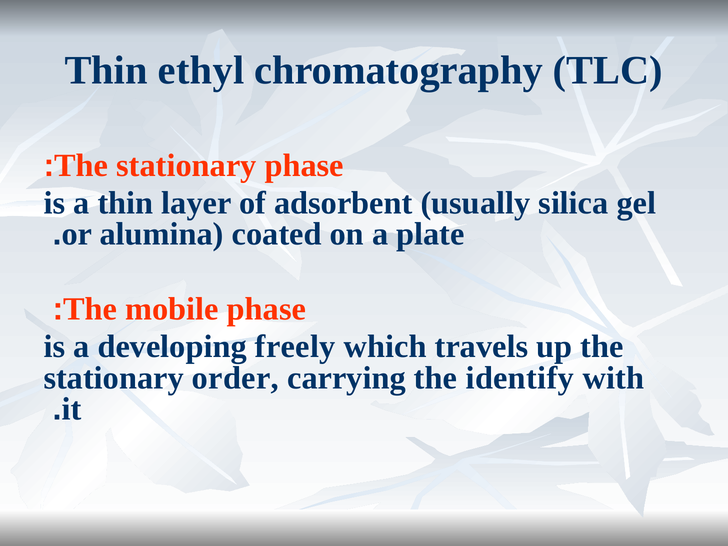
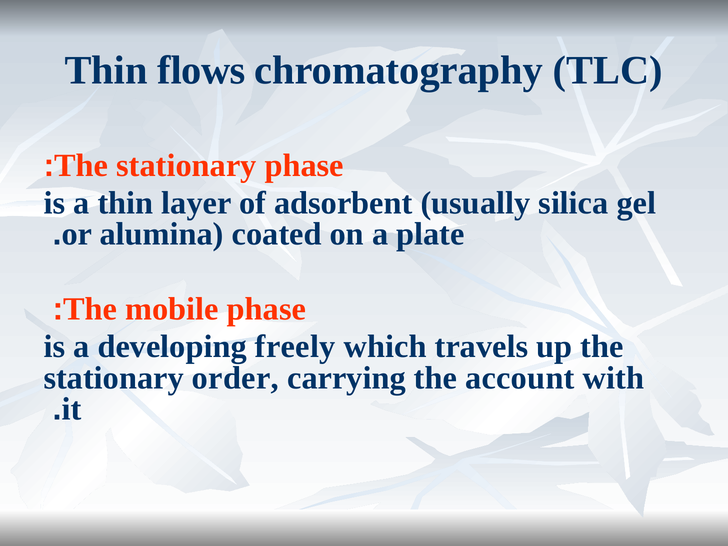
ethyl: ethyl -> flows (202, 70)
identify: identify -> account (520, 378)
